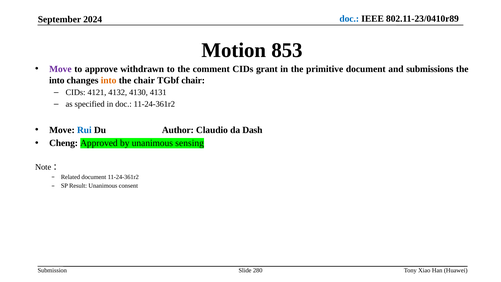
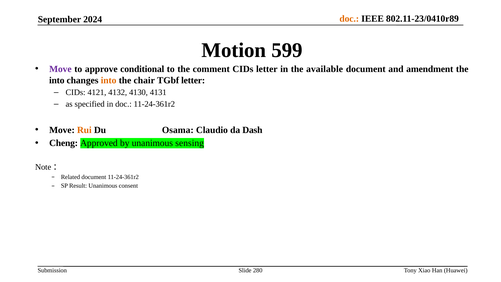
doc colour: blue -> orange (349, 19)
853: 853 -> 599 (287, 50)
withdrawn: withdrawn -> conditional (142, 69)
CIDs grant: grant -> letter (267, 69)
primitive: primitive -> available (325, 69)
submissions: submissions -> amendment (430, 69)
TGbf chair: chair -> letter (193, 80)
Rui colour: blue -> orange (84, 130)
Author: Author -> Osama (178, 130)
